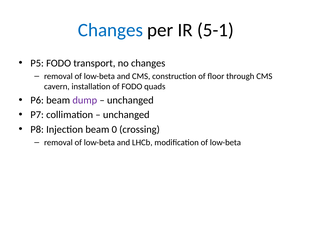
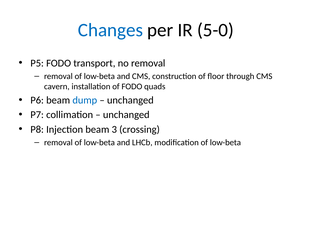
5-1: 5-1 -> 5-0 (215, 30)
no changes: changes -> removal (148, 63)
dump colour: purple -> blue (85, 100)
0: 0 -> 3 (114, 129)
